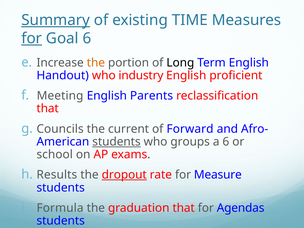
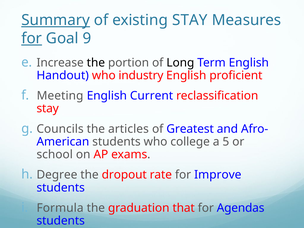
existing TIME: TIME -> STAY (190, 20)
Goal 6: 6 -> 9 (87, 38)
the colour: orange -> black (96, 63)
Parents: Parents -> Current (152, 96)
that: that -> stay (48, 109)
current: current -> articles (128, 129)
Forward: Forward -> Greatest (190, 129)
students underline: present -> none (116, 142)
groups: groups -> college (190, 142)
a 6: 6 -> 5 (226, 142)
Results: Results -> Degree (57, 175)
dropout underline: present -> none (124, 175)
Measure: Measure -> Improve (218, 175)
